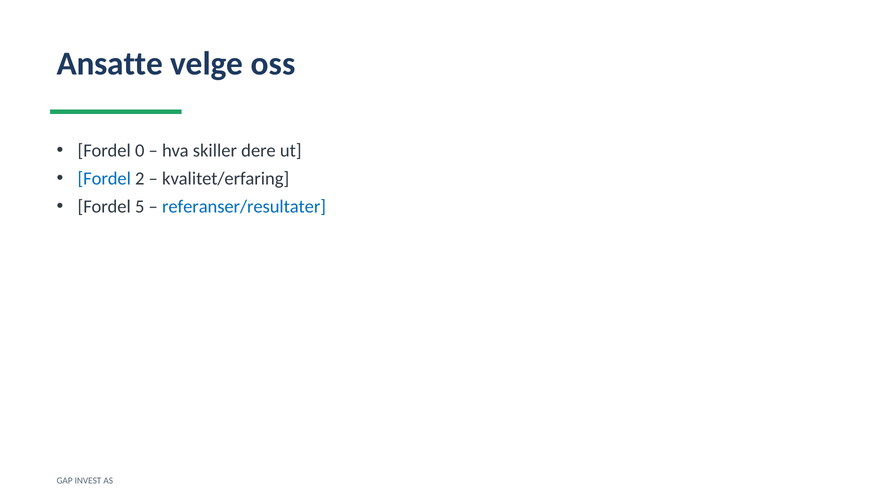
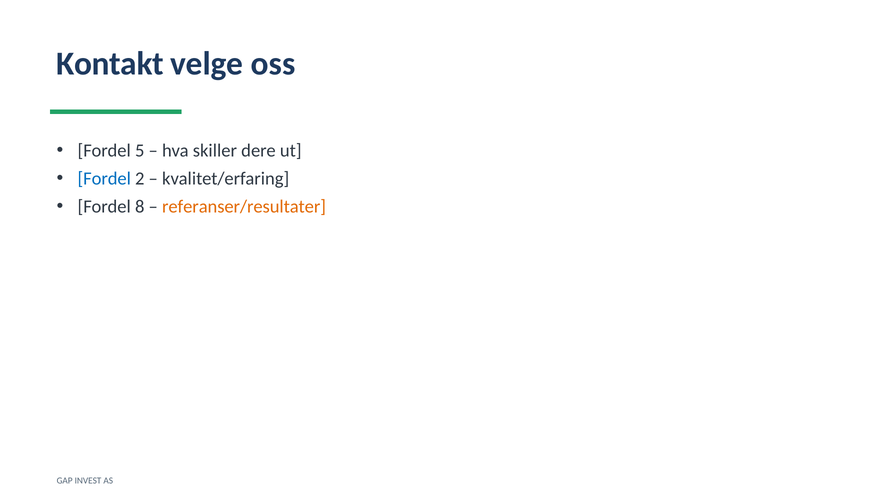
Ansatte: Ansatte -> Kontakt (110, 64)
0: 0 -> 5 (140, 151)
5: 5 -> 8 (140, 207)
referanser/resultater colour: blue -> orange (244, 207)
